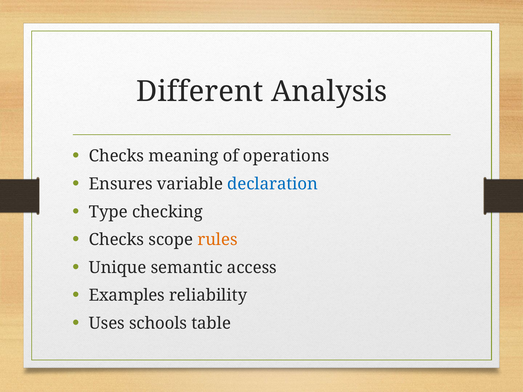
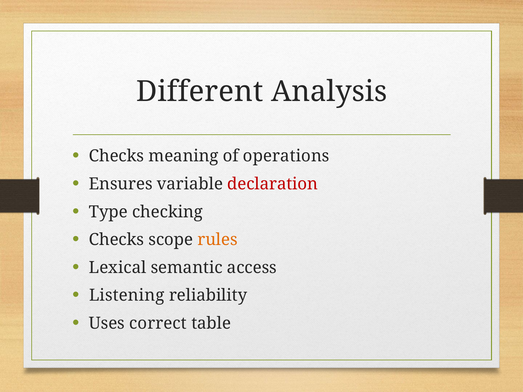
declaration colour: blue -> red (273, 184)
Unique: Unique -> Lexical (118, 268)
Examples: Examples -> Listening (127, 296)
schools: schools -> correct (158, 324)
